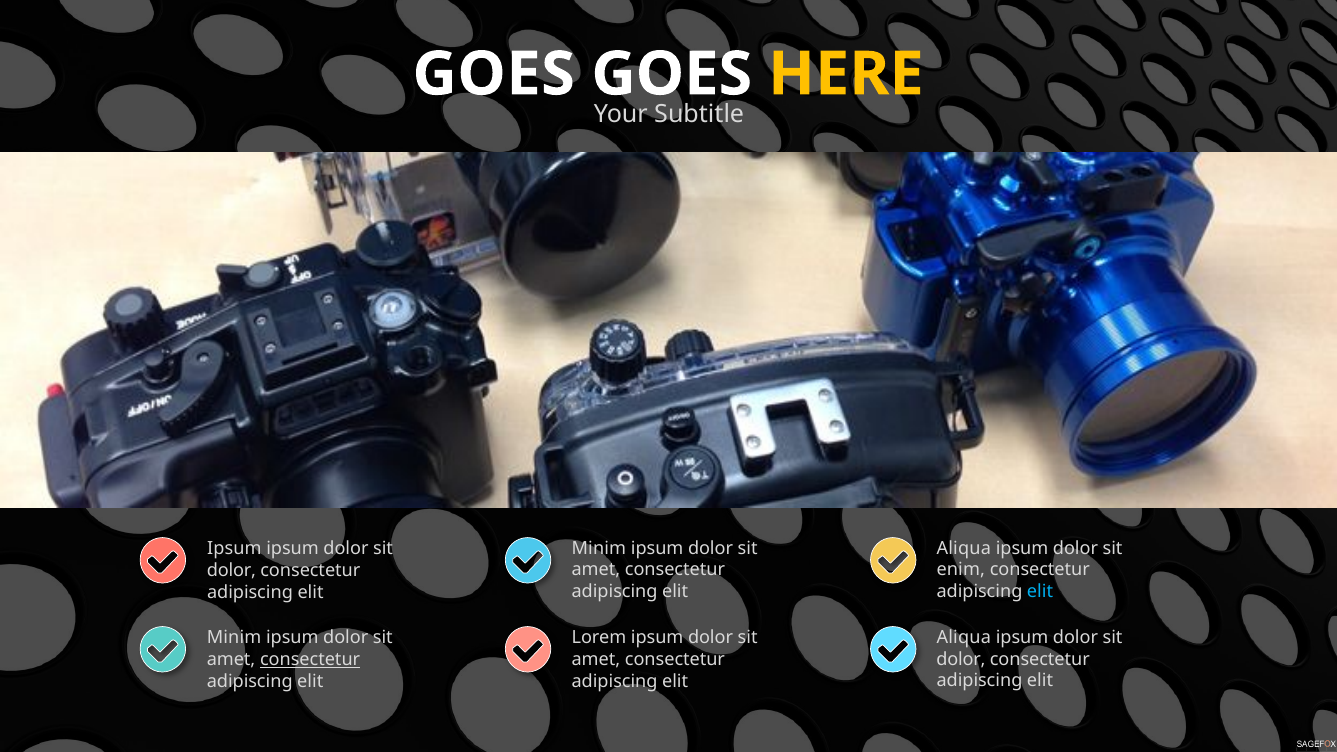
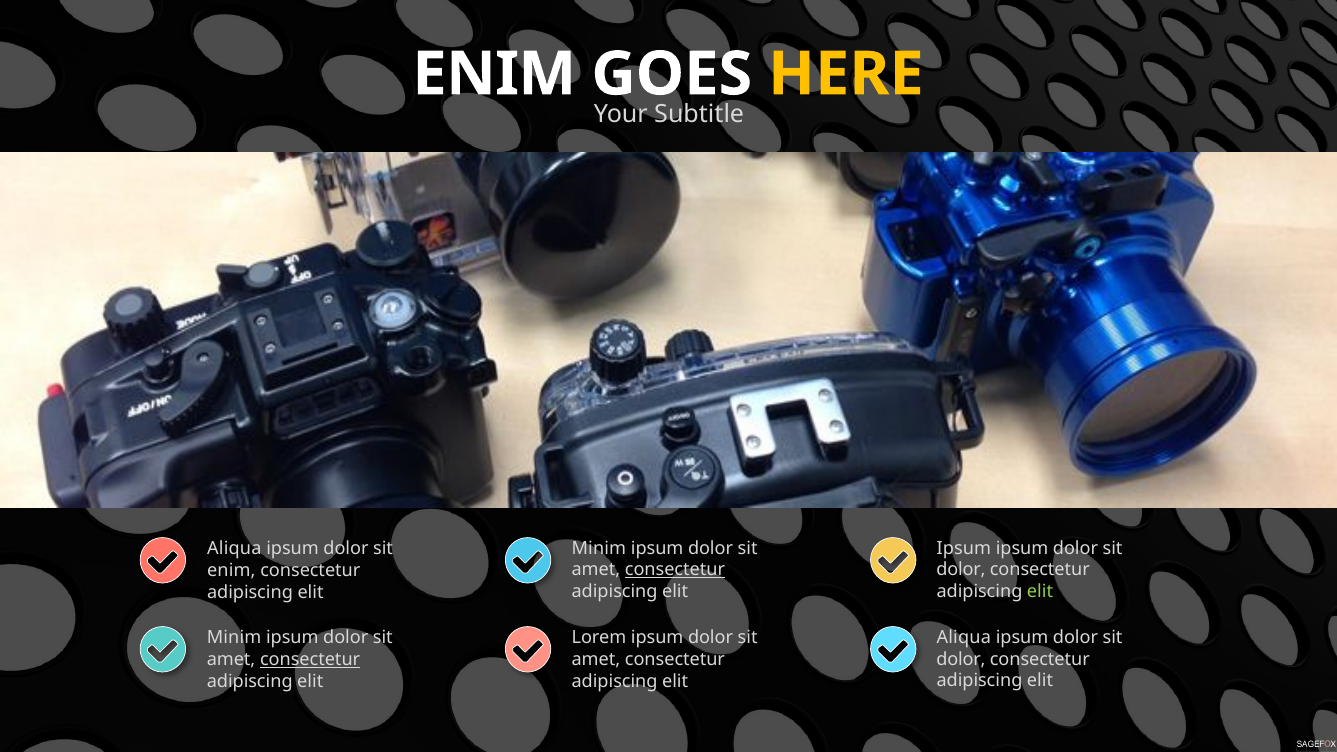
GOES: GOES -> ENIM (494, 74)
Aliqua: Aliqua -> Ipsum (964, 548)
Ipsum: Ipsum -> Aliqua (234, 549)
consectetur underline: none -> present (675, 570)
enim: enim -> dolor (961, 570)
dolor: dolor -> enim (231, 571)
elit colour: light blue -> light green (1040, 592)
